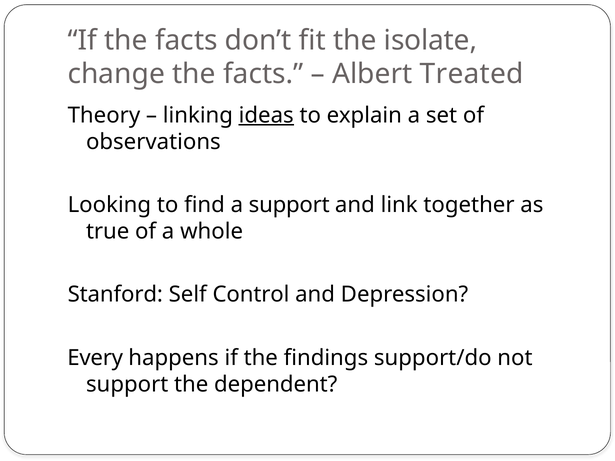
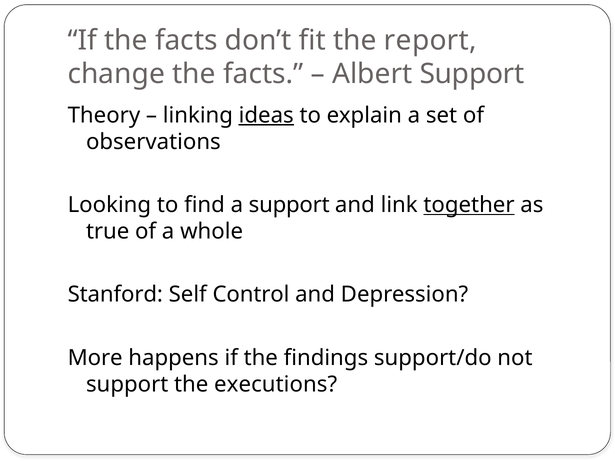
isolate: isolate -> report (430, 40)
Albert Treated: Treated -> Support (472, 74)
together underline: none -> present (469, 205)
Every: Every -> More (95, 358)
dependent: dependent -> executions (276, 385)
